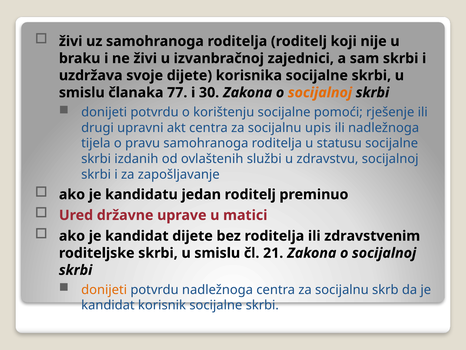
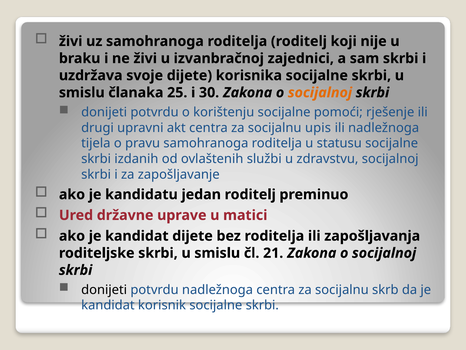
77: 77 -> 25 (177, 92)
zdravstvenim: zdravstvenim -> zapošljavanja (372, 236)
donijeti colour: orange -> black (104, 289)
